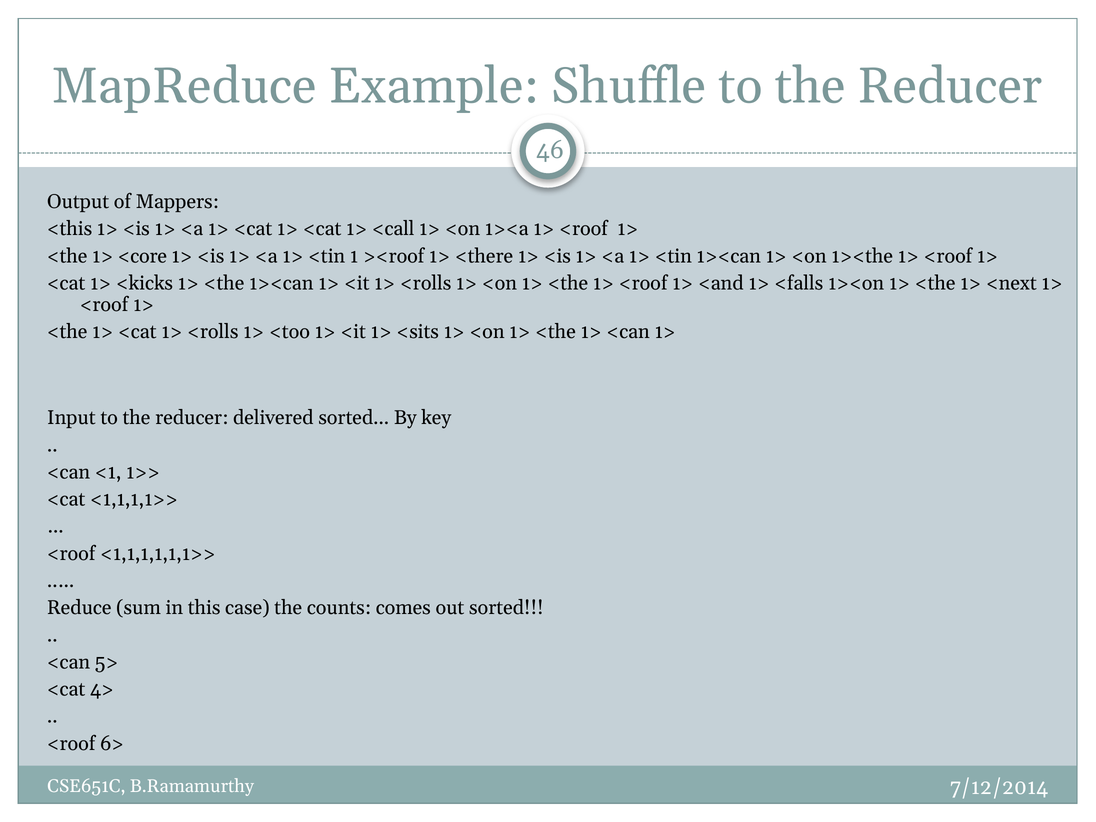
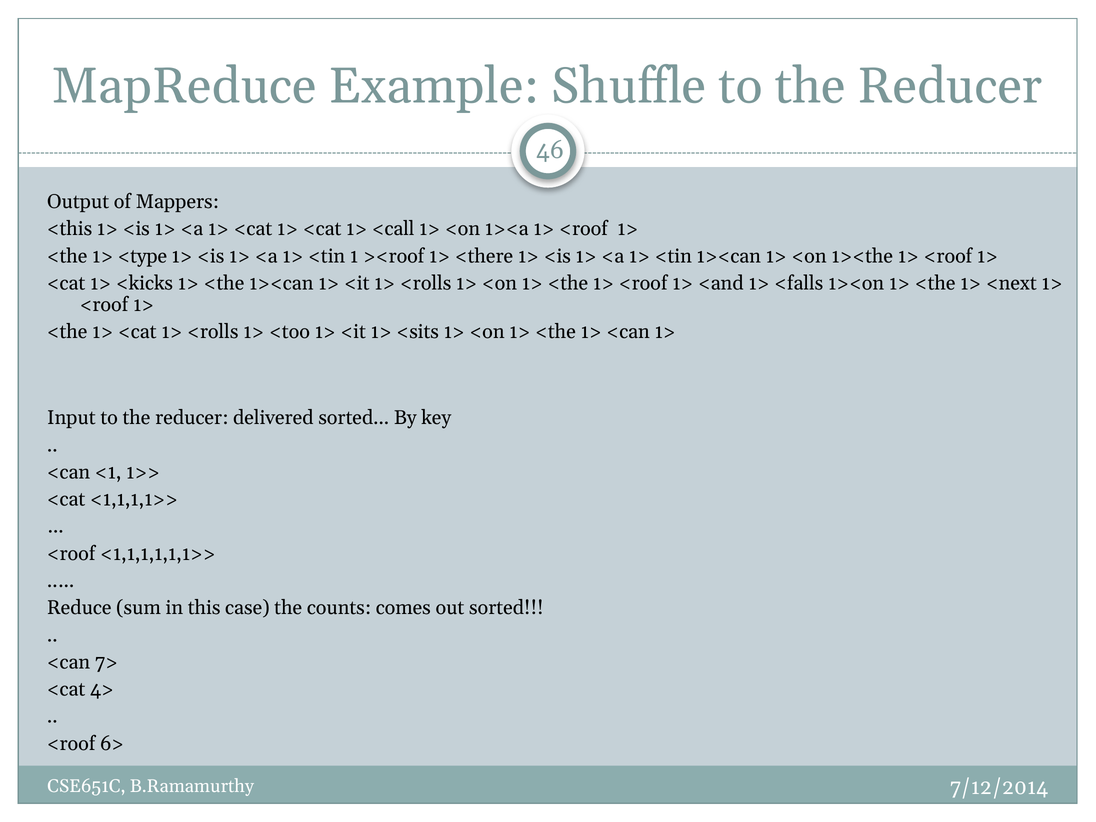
<core: <core -> <type (142, 256)
5>: 5> -> 7> (107, 662)
